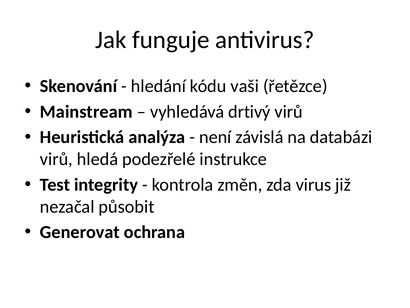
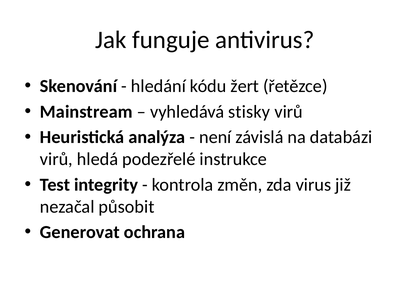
vaši: vaši -> žert (245, 86)
drtivý: drtivý -> stisky (249, 112)
